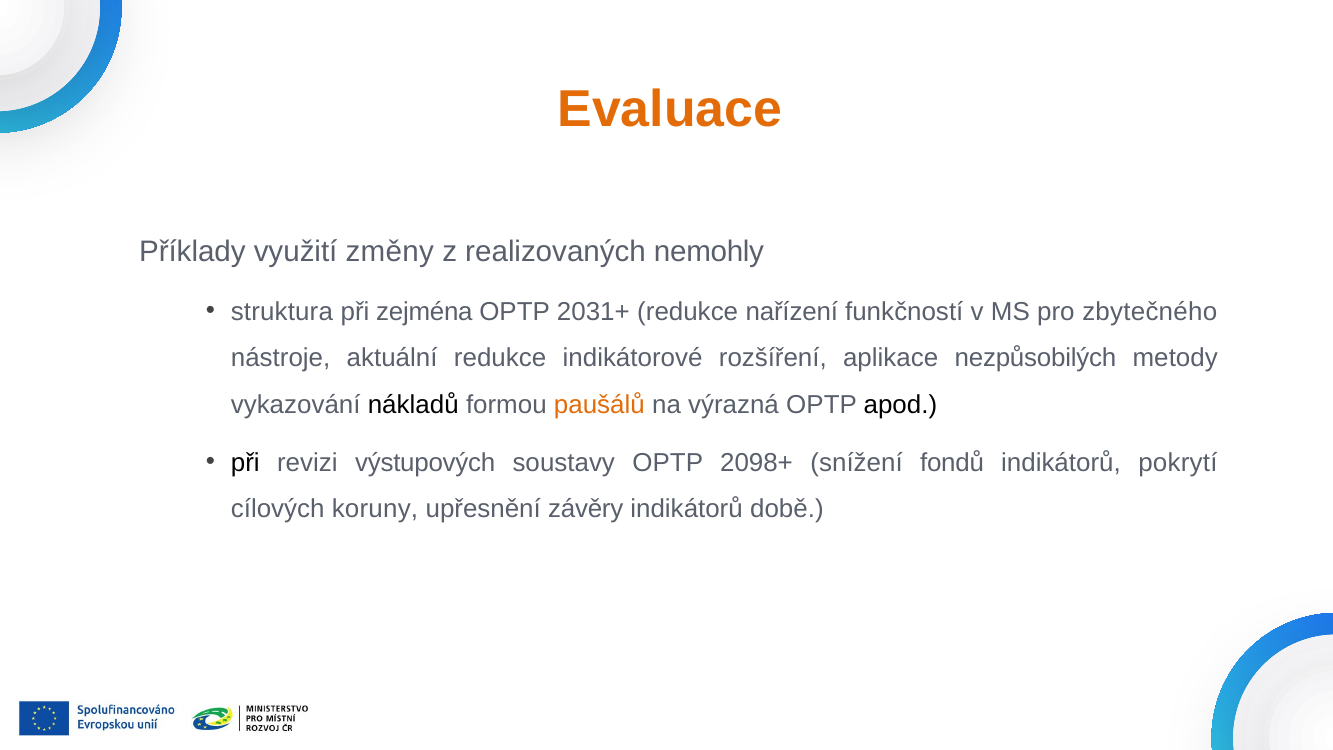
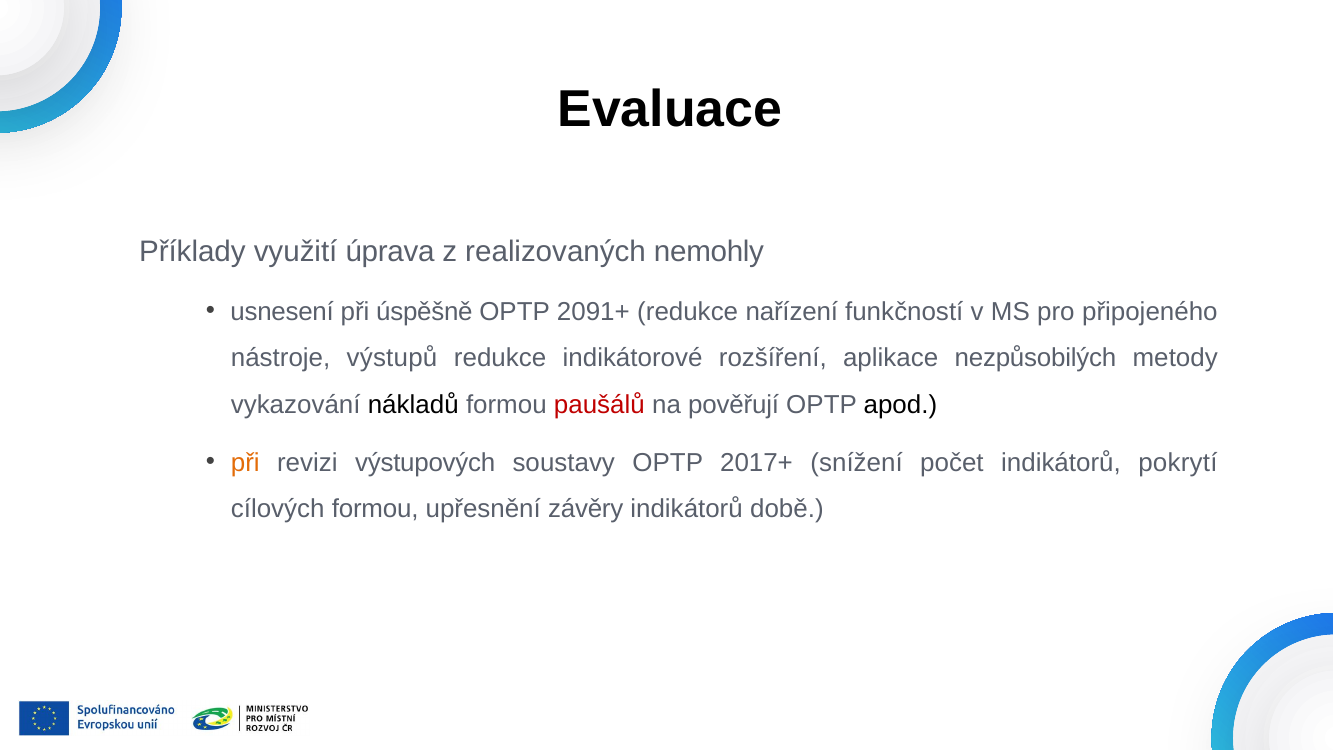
Evaluace colour: orange -> black (670, 109)
změny: změny -> úprava (390, 252)
struktura: struktura -> usnesení (282, 311)
zejména: zejména -> úspěšně (424, 311)
2031+: 2031+ -> 2091+ (593, 311)
zbytečného: zbytečného -> připojeného (1150, 311)
aktuální: aktuální -> výstupů (392, 358)
paušálů colour: orange -> red (599, 405)
výrazná: výrazná -> pověřují (734, 405)
při colour: black -> orange (245, 463)
2098+: 2098+ -> 2017+ (756, 463)
fondů: fondů -> počet (952, 463)
cílových koruny: koruny -> formou (375, 509)
